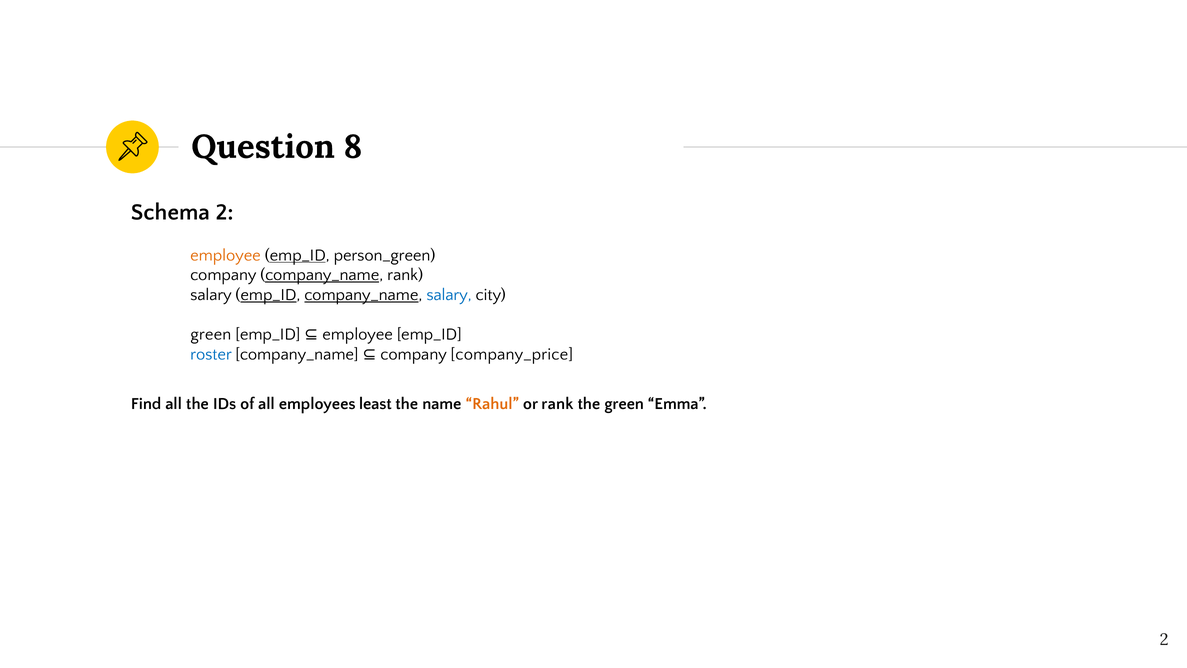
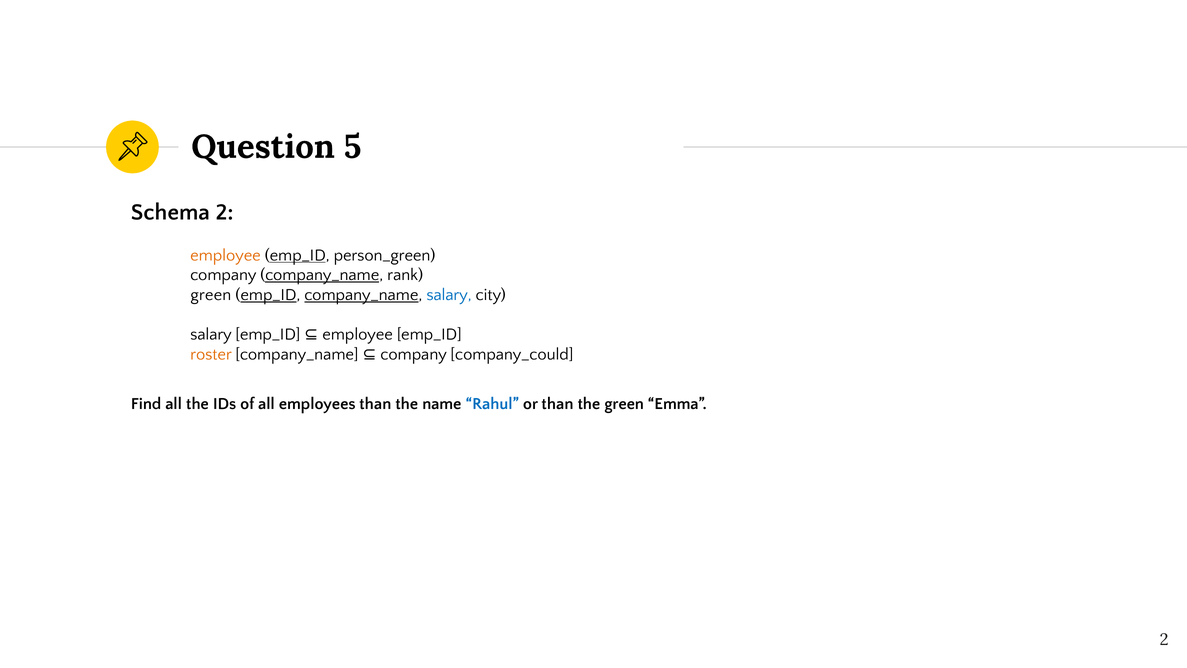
8: 8 -> 5 (353, 147)
salary: salary -> green (211, 295)
green: green -> salary (211, 334)
roster colour: blue -> orange (211, 354)
company_price: company_price -> company_could (512, 354)
employees least: least -> than (375, 404)
Rahul colour: orange -> blue (492, 404)
or rank: rank -> than (557, 404)
